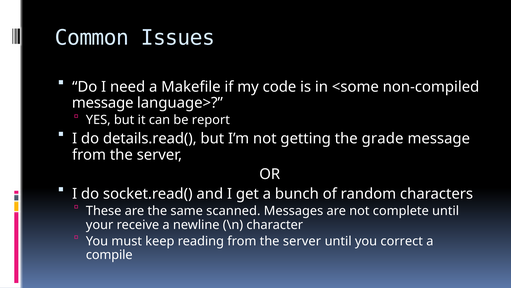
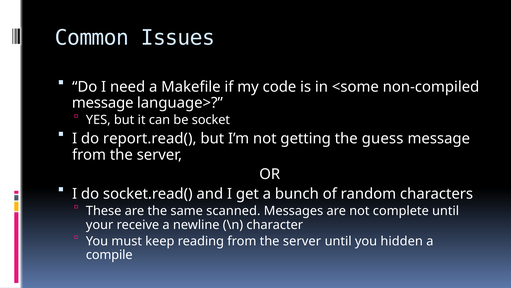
report: report -> socket (211, 120)
details.read(: details.read( -> report.read( (150, 138)
grade: grade -> guess (383, 138)
correct: correct -> hidden (402, 241)
